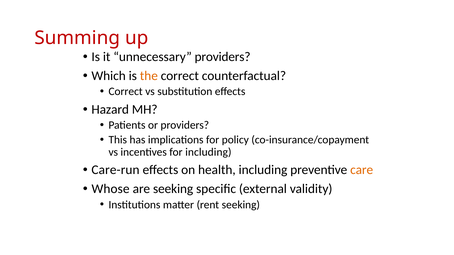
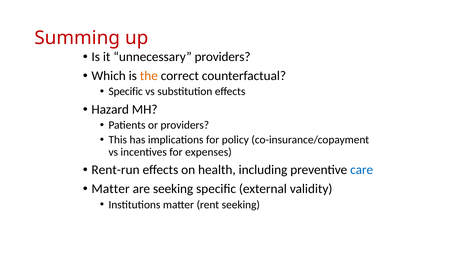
Correct: Correct -> Specific (126, 92)
for including: including -> expenses (208, 152)
Care-run: Care-run -> Rent-run (116, 170)
care colour: orange -> blue (362, 170)
Whose: Whose -> Matter (111, 189)
